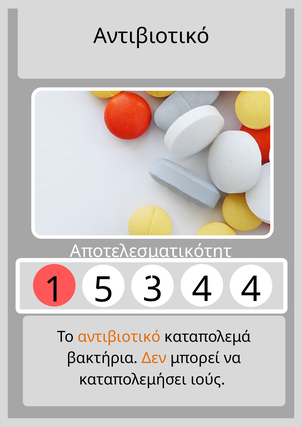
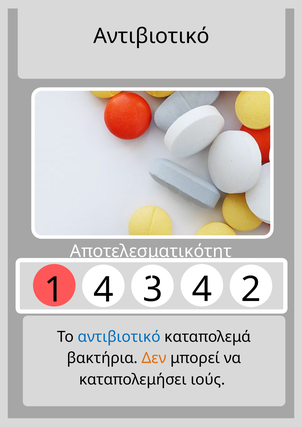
1 5: 5 -> 4 (103, 290)
4 4: 4 -> 2 (251, 290)
αντιβιοτικό colour: orange -> blue (119, 337)
